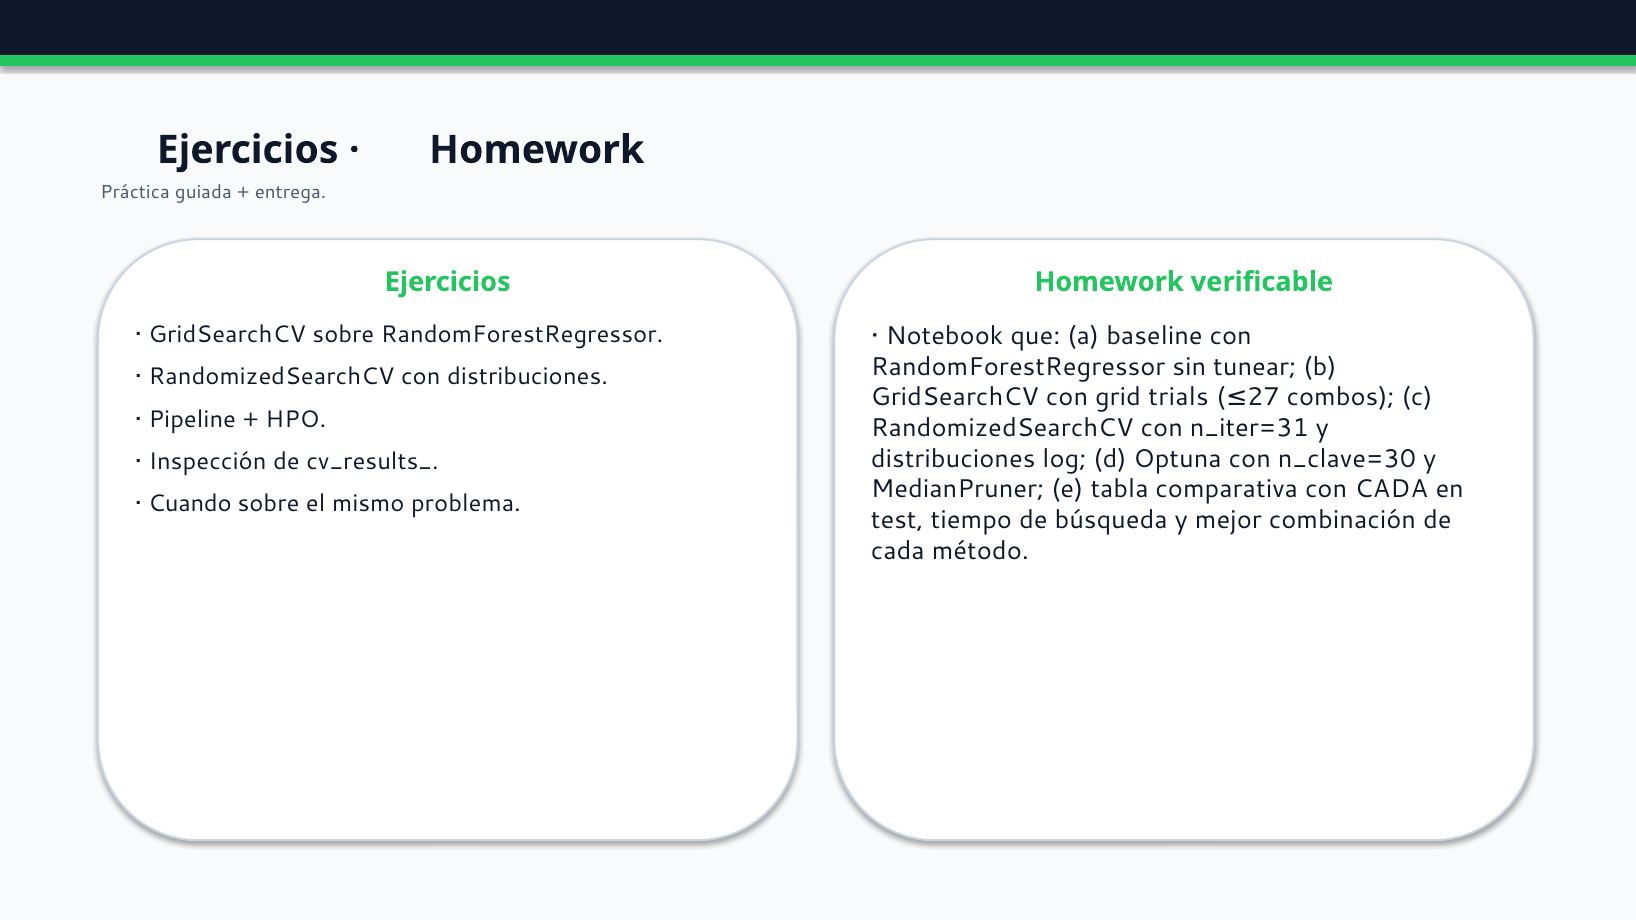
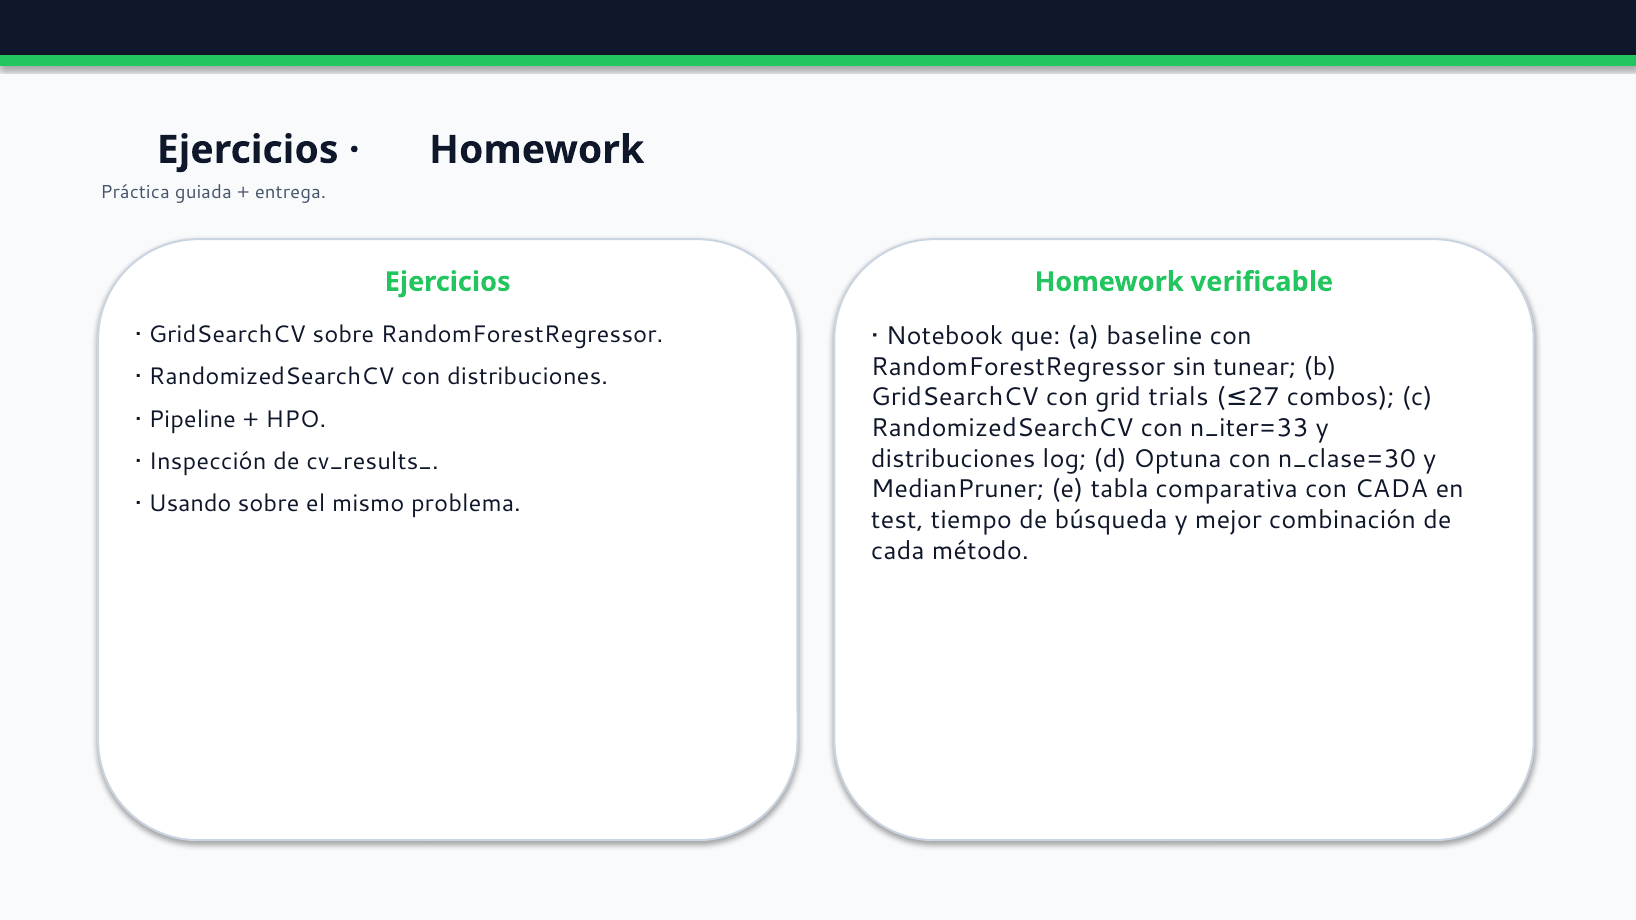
n_iter=31: n_iter=31 -> n_iter=33 (1249, 428)
n_clave=30: n_clave=30 -> n_clase=30 (1347, 459)
Cuando: Cuando -> Usando (190, 504)
